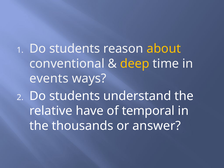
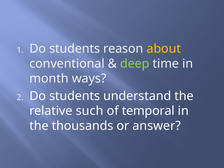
deep colour: yellow -> light green (135, 64)
events: events -> month (49, 79)
have: have -> such (90, 111)
